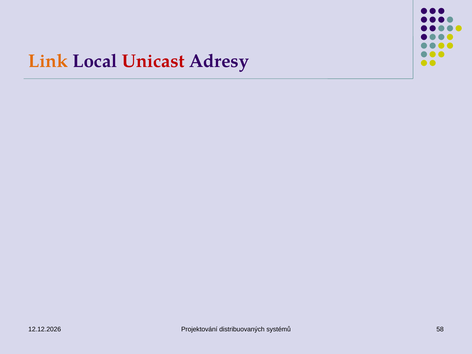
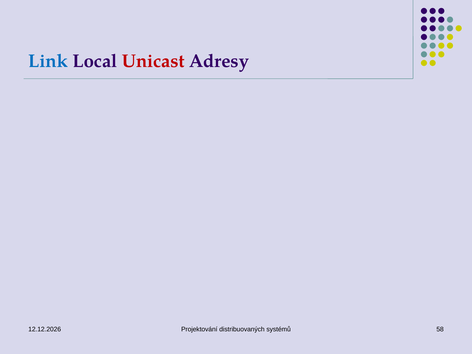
Link colour: orange -> blue (48, 61)
